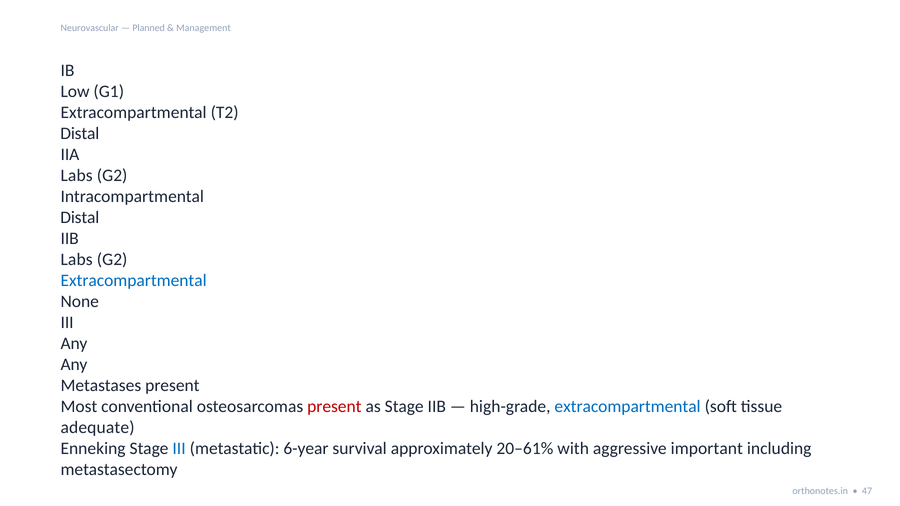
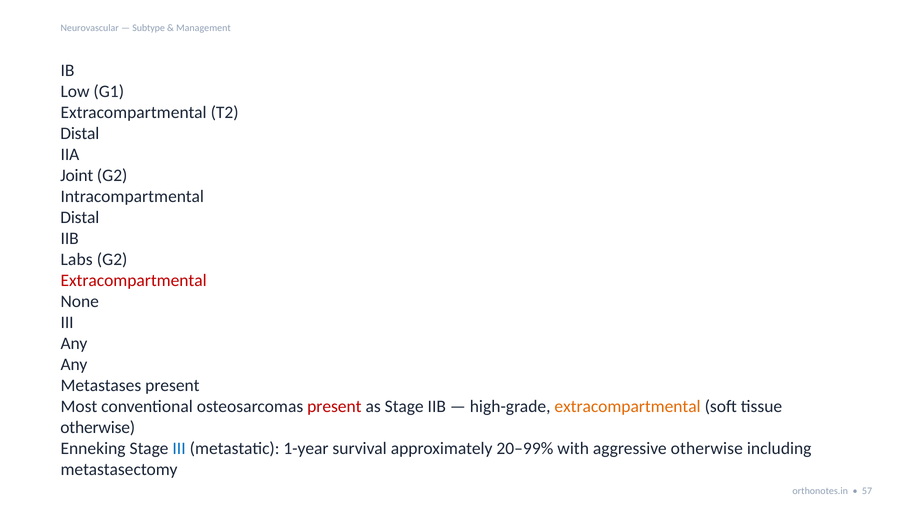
Planned: Planned -> Subtype (149, 28)
Labs: Labs -> Joint (77, 176)
Extracompartmental colour: blue -> red (134, 281)
extracompartmental colour: blue -> orange (628, 407)
adequate: adequate -> otherwise (98, 428)
6-year: 6-year -> 1-year (306, 449)
20–61%: 20–61% -> 20–99% (525, 449)
aggressive important: important -> otherwise (707, 449)
47: 47 -> 57 (867, 491)
